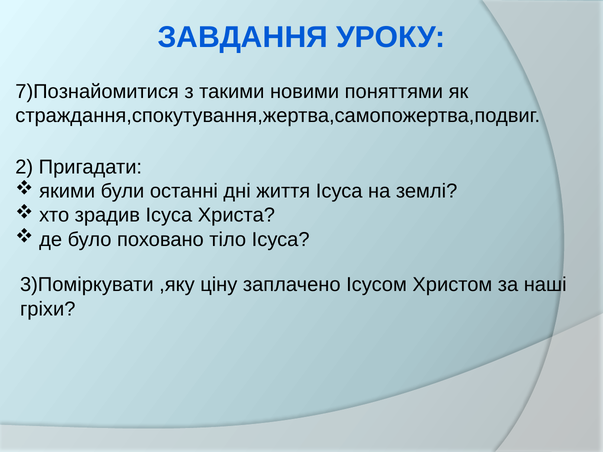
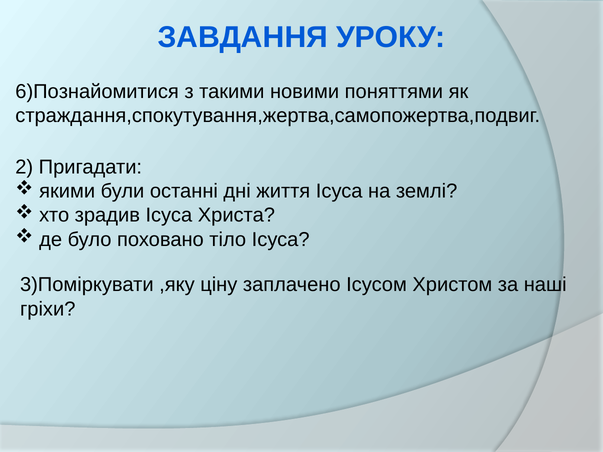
7)Познайомитися: 7)Познайомитися -> 6)Познайомитися (97, 92)
